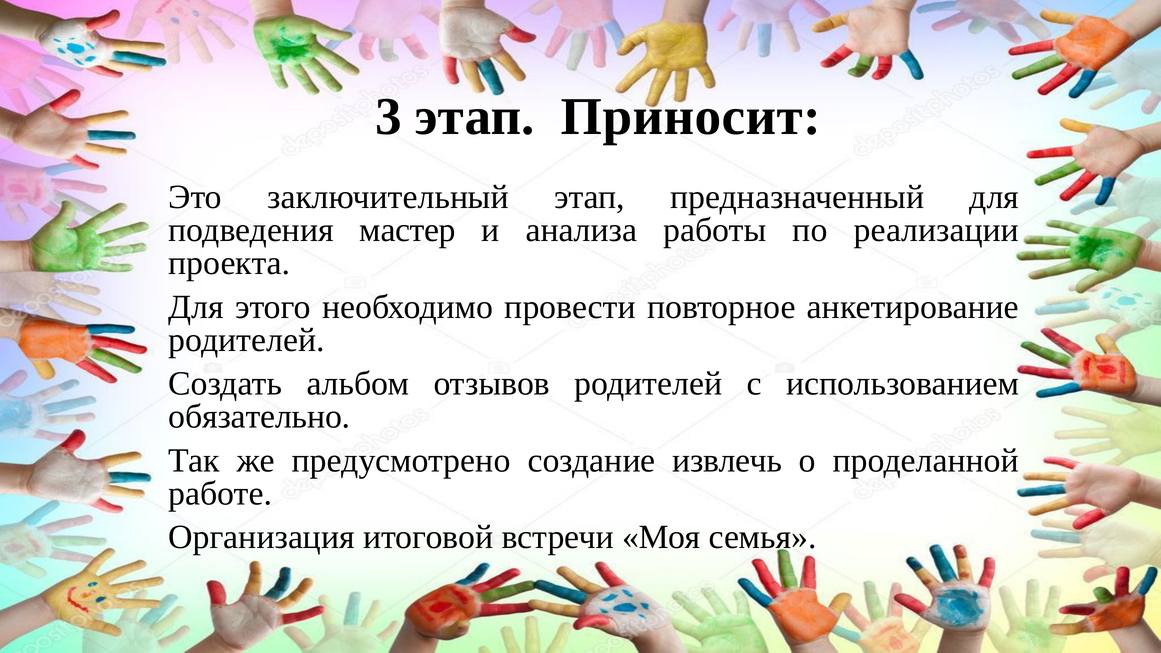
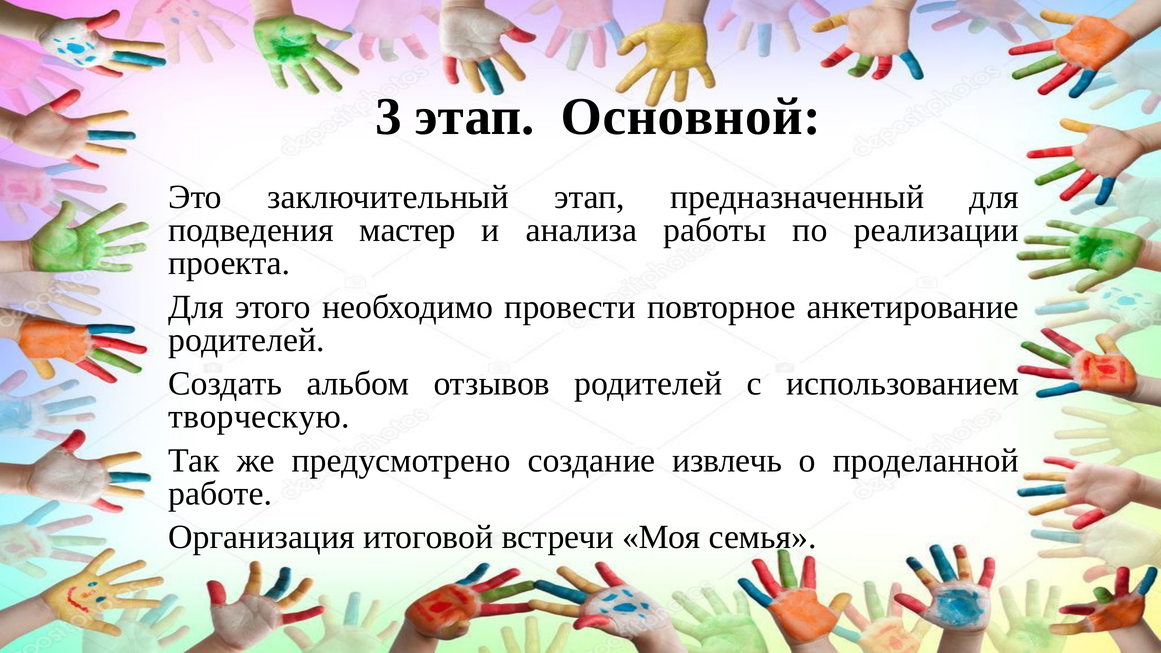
Приносит: Приносит -> Основной (691, 117)
обязательно: обязательно -> творческую (259, 417)
